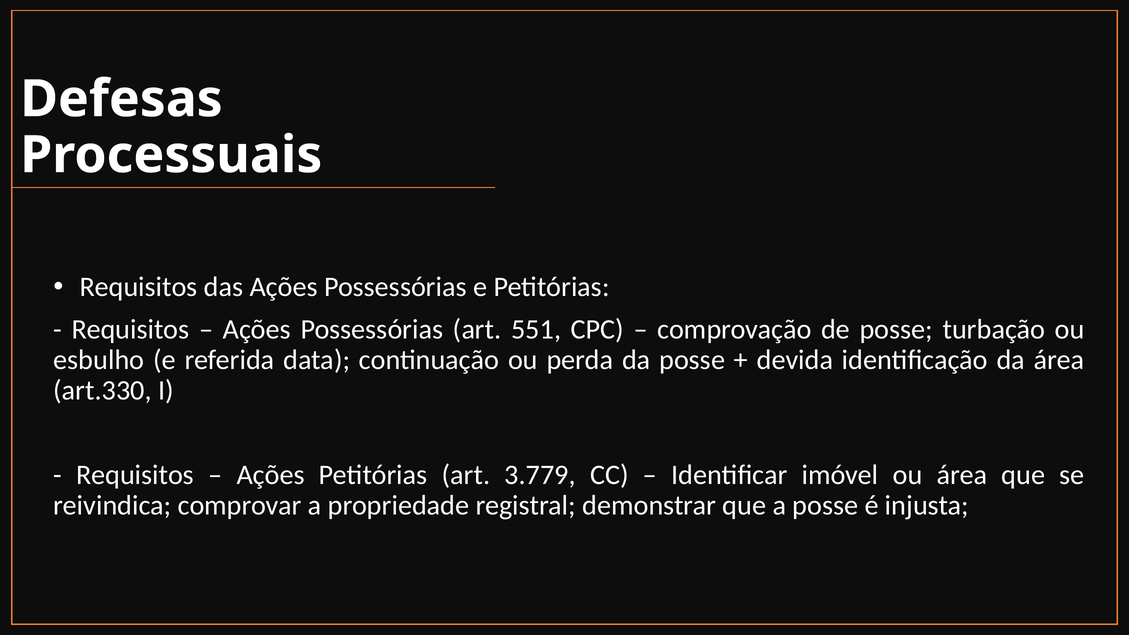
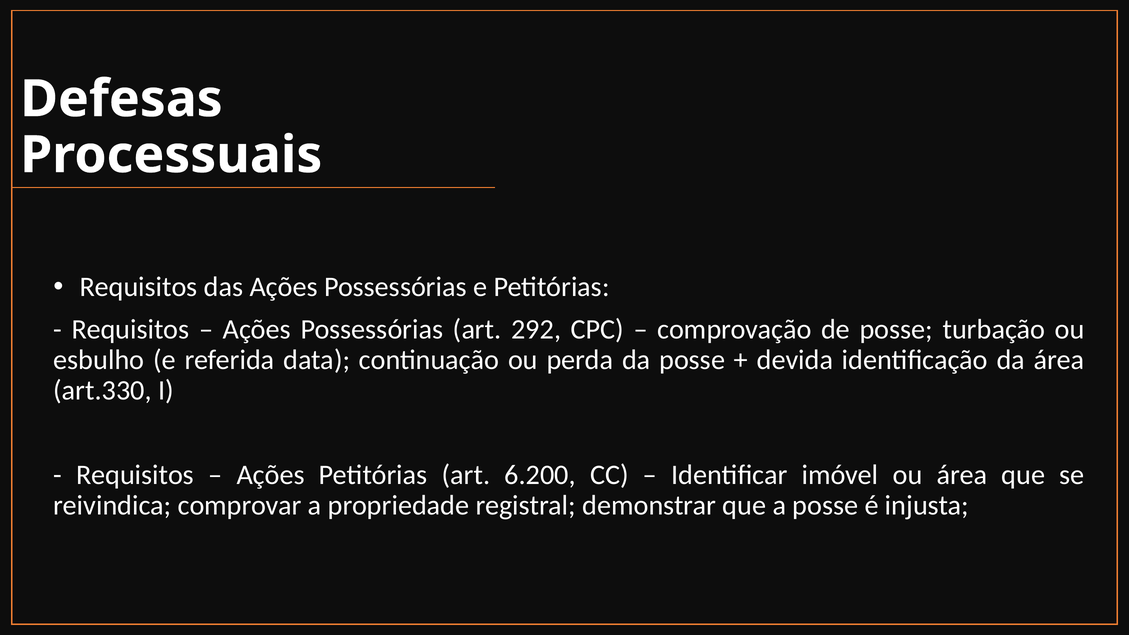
551: 551 -> 292 (536, 329)
3.779: 3.779 -> 6.200 (540, 475)
